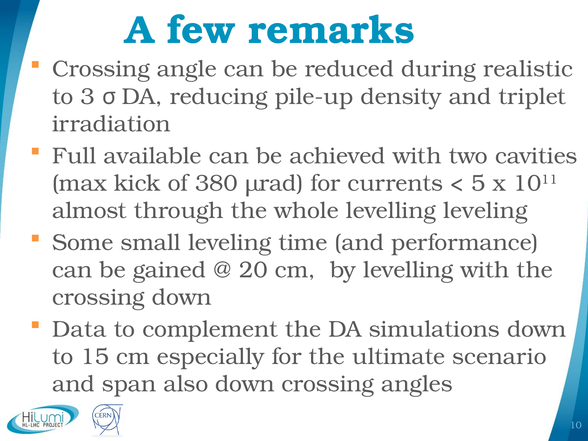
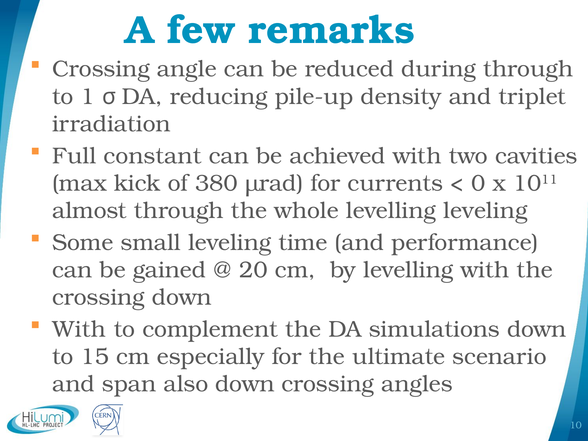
during realistic: realistic -> through (528, 69)
3: 3 -> 1 (88, 96)
available: available -> constant (153, 156)
5: 5 -> 0 (478, 183)
Data: Data -> With (79, 329)
